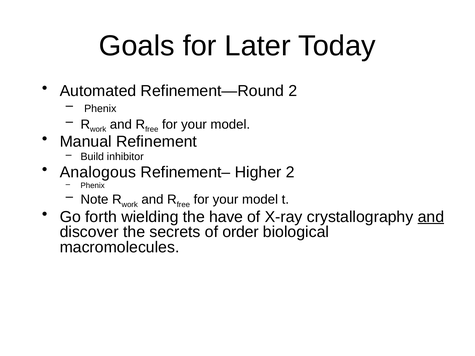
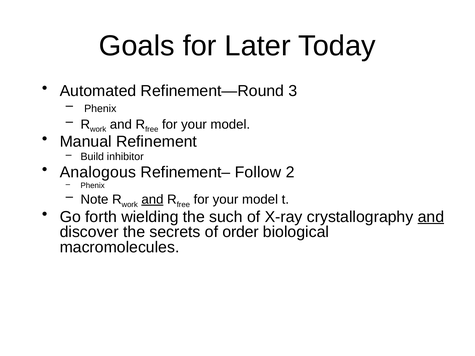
Refinement—Round 2: 2 -> 3 (293, 91)
Higher: Higher -> Follow (258, 172)
and underline: none -> present (152, 200)
have: have -> such (226, 217)
